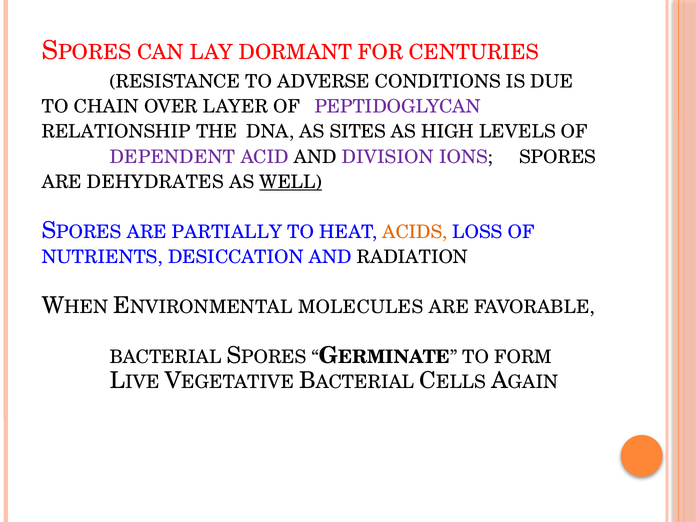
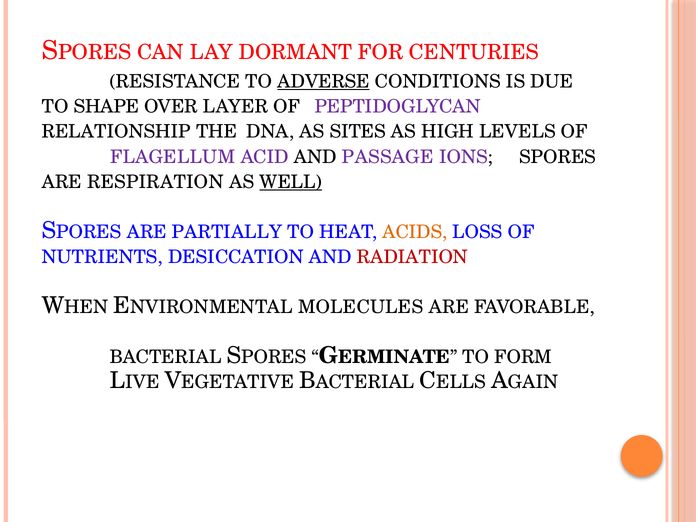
ADVERSE underline: none -> present (324, 81)
CHAIN: CHAIN -> SHAPE (106, 107)
DEPENDENT: DEPENDENT -> FLAGELLUM (173, 157)
DIVISION: DIVISION -> PASSAGE (388, 157)
DEHYDRATES: DEHYDRATES -> RESPIRATION (155, 182)
RADIATION colour: black -> red (412, 257)
